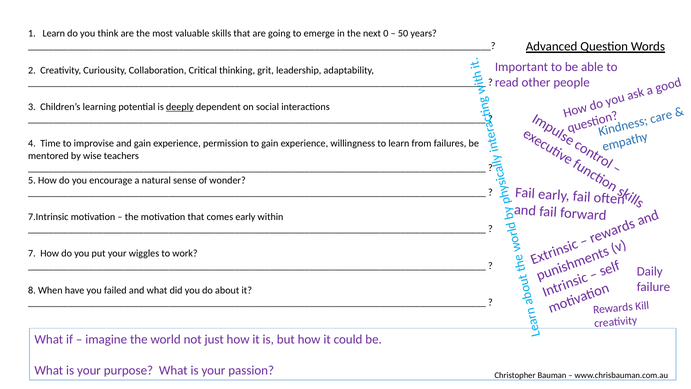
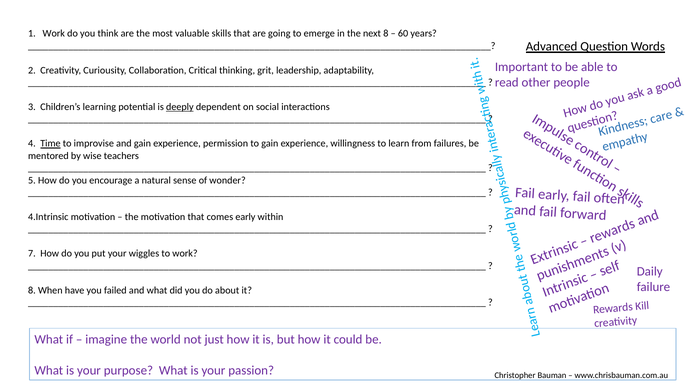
1 Learn: Learn -> Work (54, 34)
next 0: 0 -> 8 (386, 34)
50: 50 -> 60 (403, 34)
Time underline: none -> present (50, 144)
7.Intrinsic: 7.Intrinsic -> 4.Intrinsic (48, 217)
